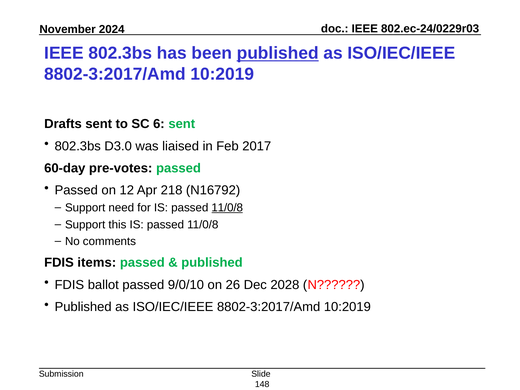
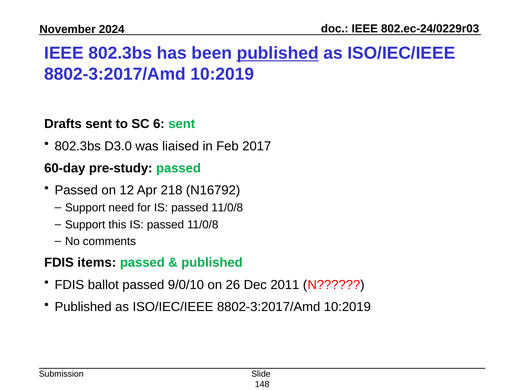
pre-votes: pre-votes -> pre-study (121, 168)
11/0/8 underline: present -> none (227, 208)
2028: 2028 -> 2011 (285, 285)
